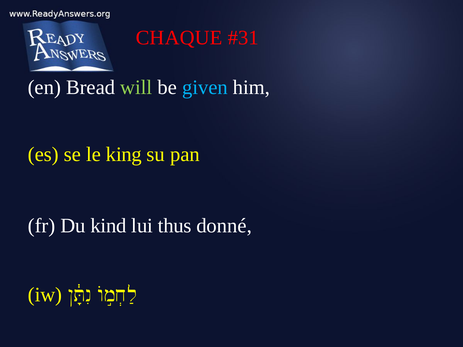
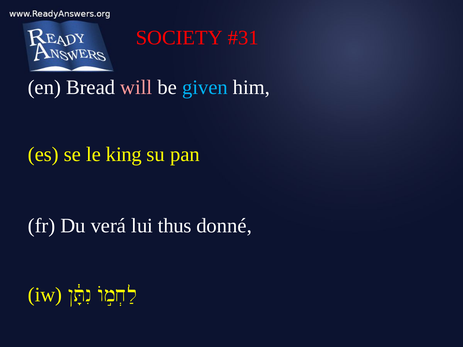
CHAQUE: CHAQUE -> SOCIETY (179, 38)
will colour: light green -> pink (136, 87)
kind: kind -> verá (108, 226)
